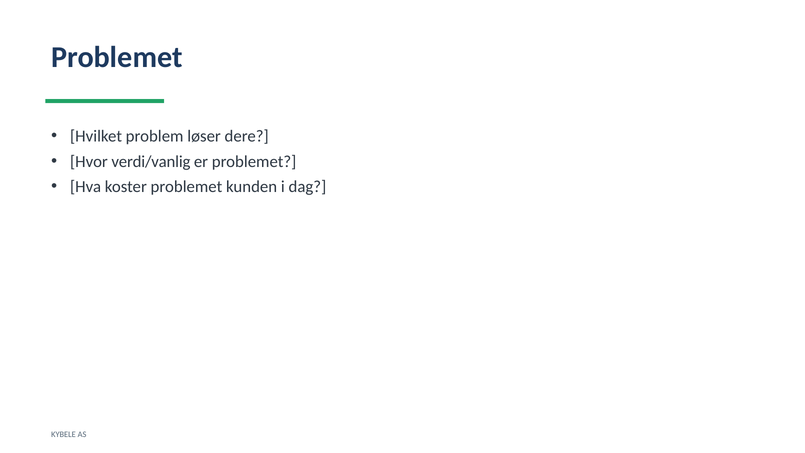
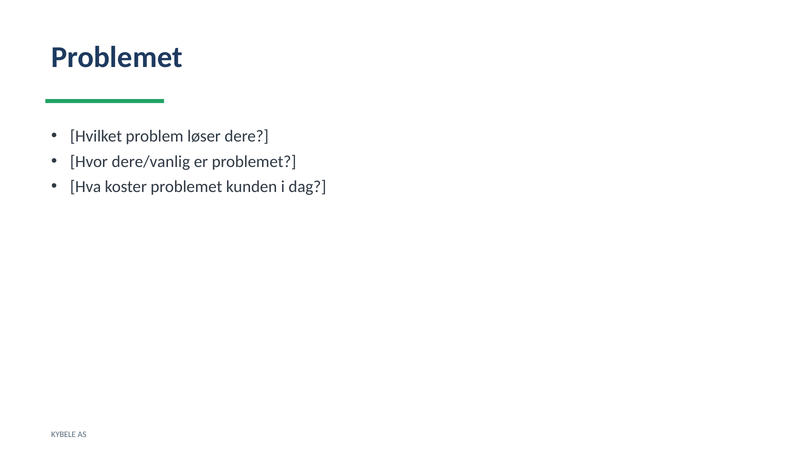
verdi/vanlig: verdi/vanlig -> dere/vanlig (151, 162)
